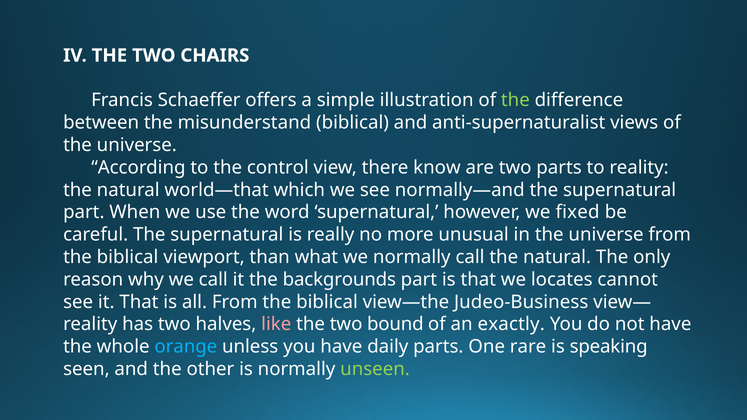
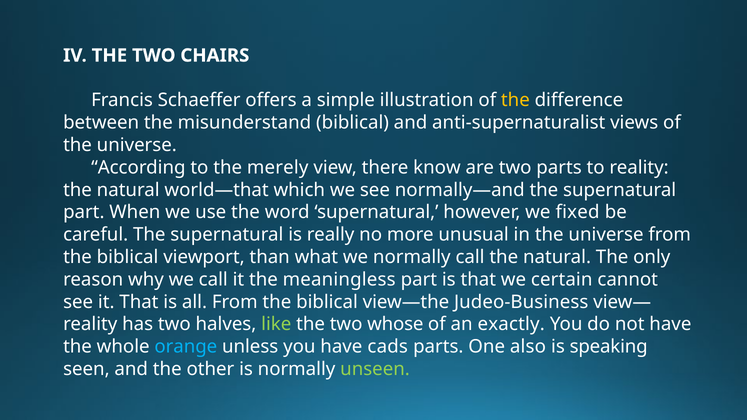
the colour: light green -> yellow (515, 100)
control: control -> merely (278, 168)
backgrounds: backgrounds -> meaningless (339, 280)
locates: locates -> certain (562, 280)
like colour: pink -> light green (276, 324)
bound: bound -> whose (395, 324)
daily: daily -> cads (388, 347)
rare: rare -> also (528, 347)
